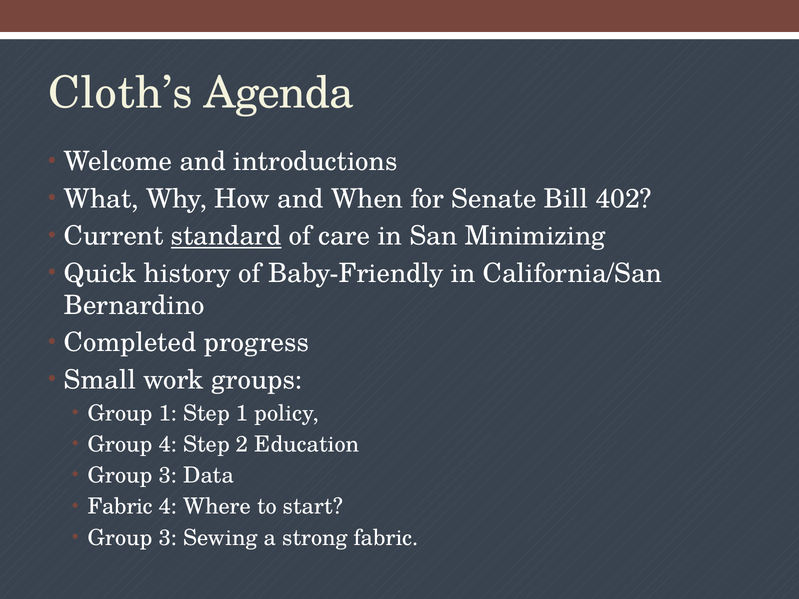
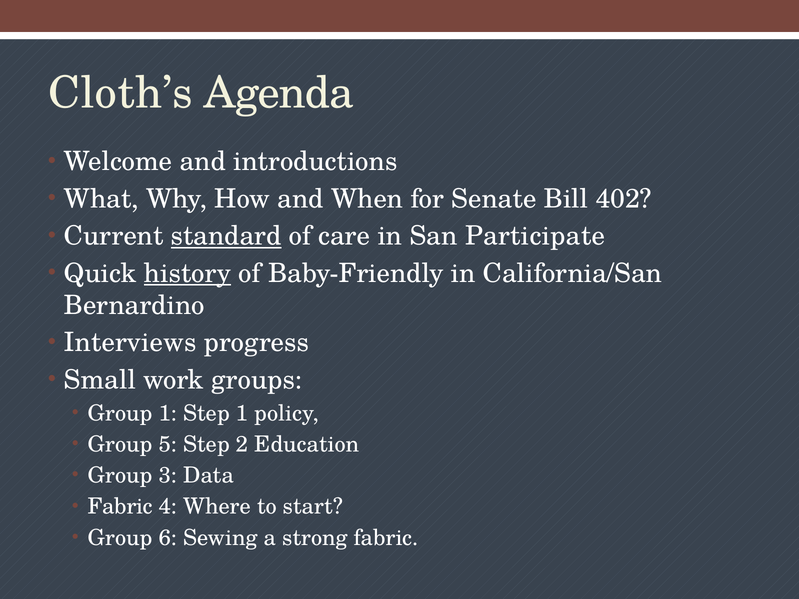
Minimizing: Minimizing -> Participate (535, 236)
history underline: none -> present (187, 273)
Completed: Completed -> Interviews (130, 343)
Group 4: 4 -> 5 (168, 445)
3: 3 -> 6 (168, 538)
